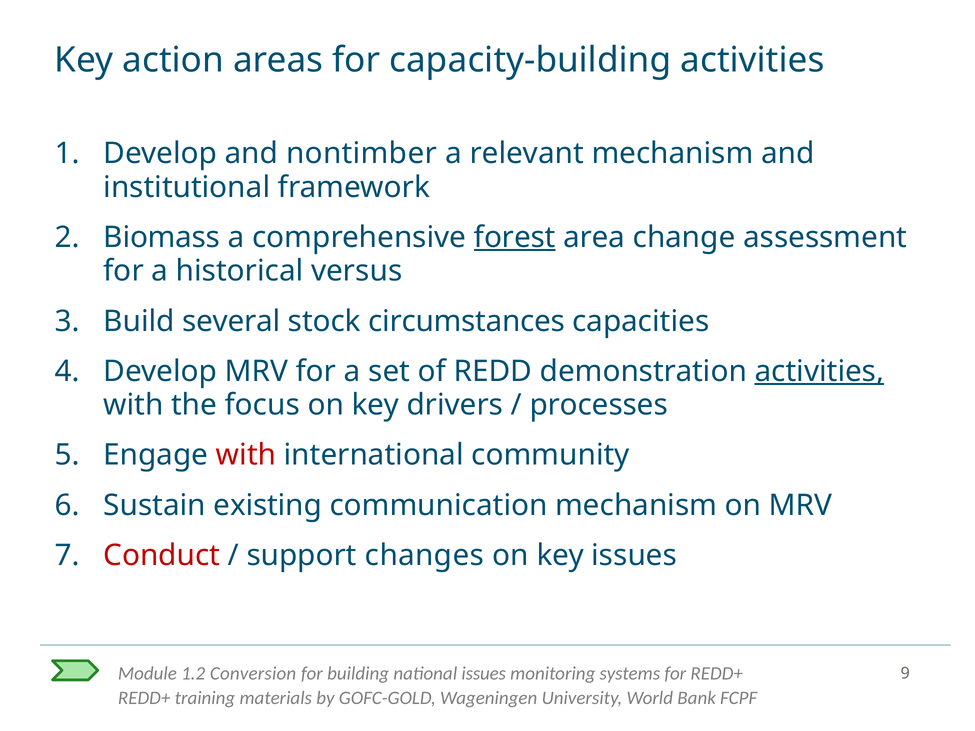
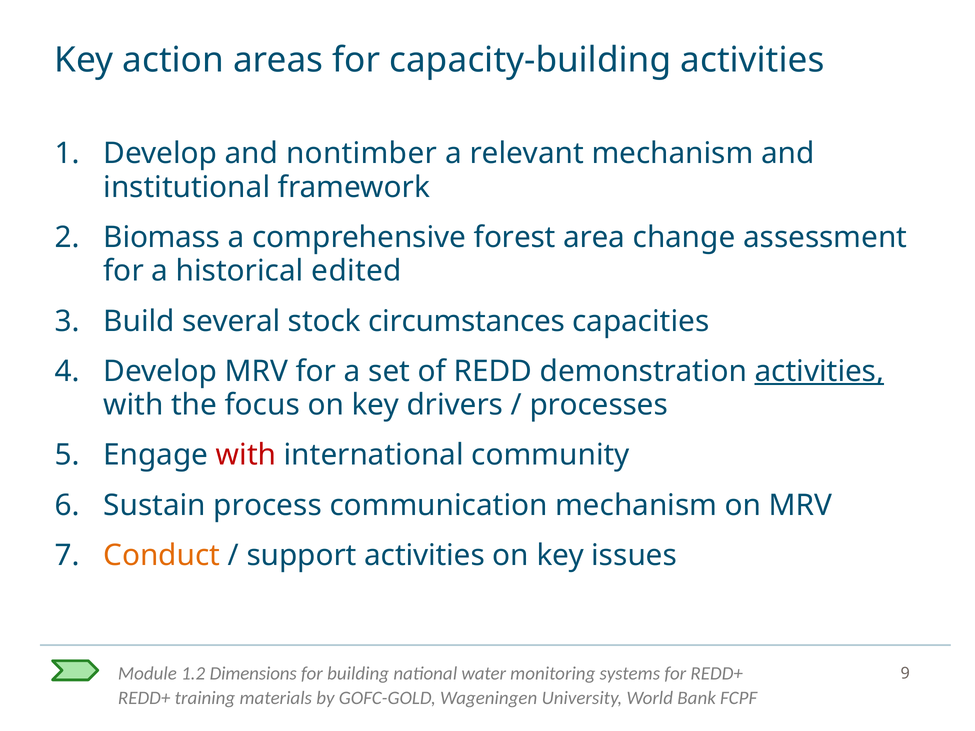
forest underline: present -> none (515, 237)
versus: versus -> edited (357, 271)
existing: existing -> process (268, 505)
Conduct colour: red -> orange (162, 556)
support changes: changes -> activities (425, 556)
Conversion: Conversion -> Dimensions (253, 674)
national issues: issues -> water (484, 674)
